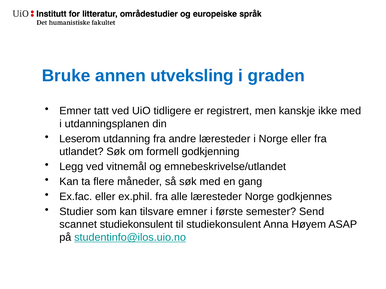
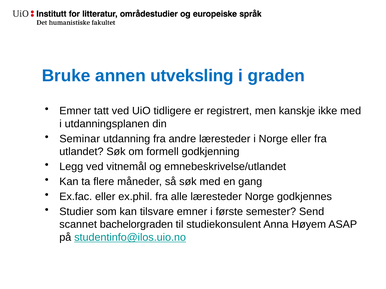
Leserom: Leserom -> Seminar (80, 139)
scannet studiekonsulent: studiekonsulent -> bachelorgraden (136, 225)
